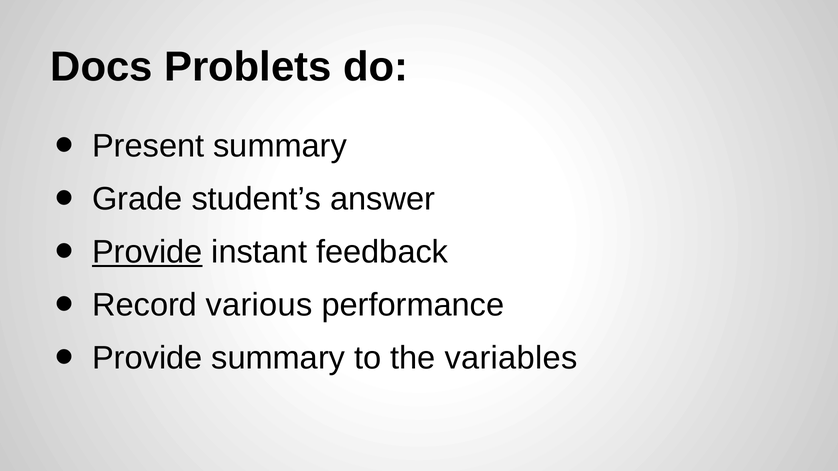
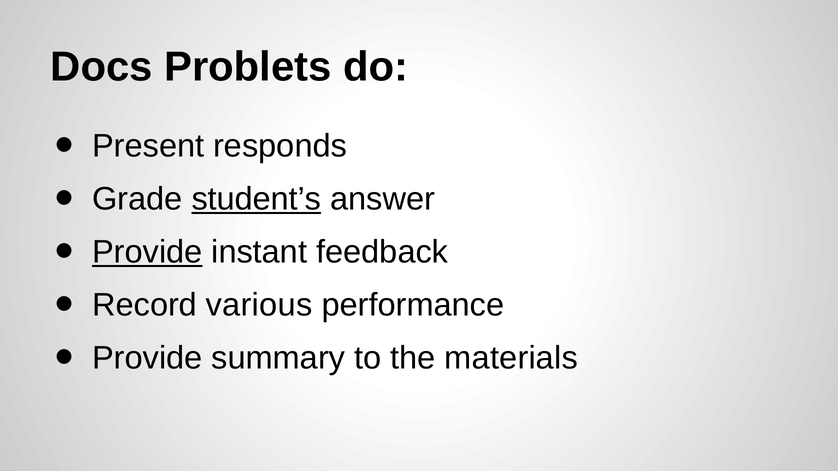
Present summary: summary -> responds (280, 146)
student’s underline: none -> present (256, 199)
variables: variables -> materials (511, 359)
